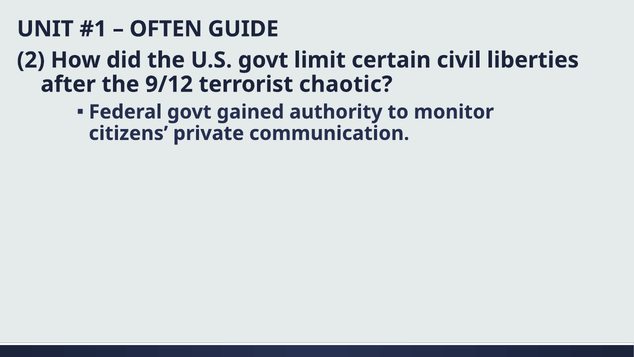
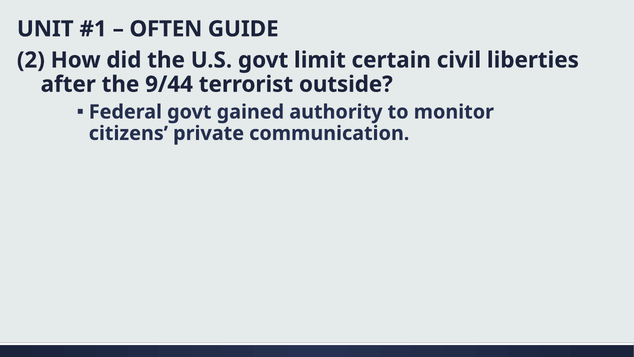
9/12: 9/12 -> 9/44 (169, 84)
chaotic: chaotic -> outside (346, 84)
